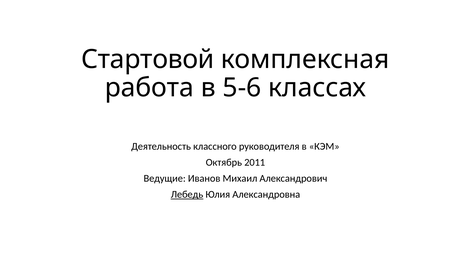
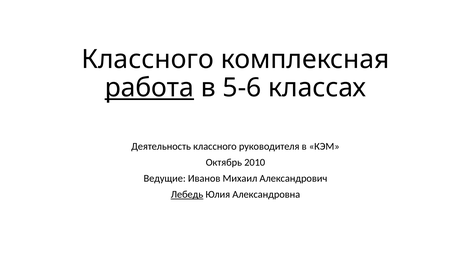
Стартовой: Стартовой -> Классного (148, 59)
работа underline: none -> present (149, 88)
2011: 2011 -> 2010 (255, 162)
